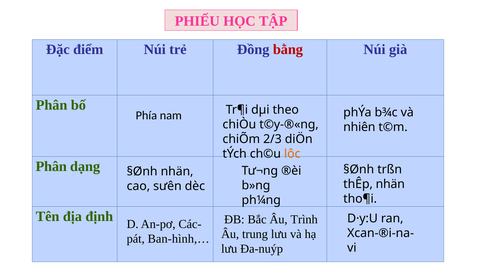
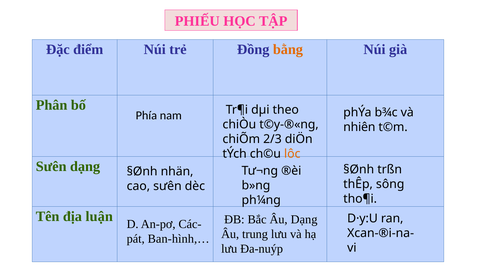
bằng colour: red -> orange (288, 49)
Phân: Phân -> Sưên (51, 166)
thÊp nhän: nhän -> sông (390, 184)
định: định -> luận (99, 216)
Âu Trình: Trình -> Dạng (304, 219)
